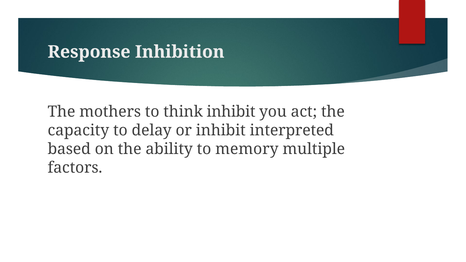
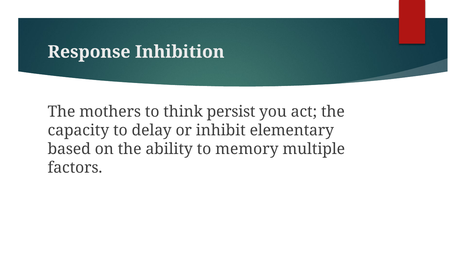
think inhibit: inhibit -> persist (231, 112)
interpreted: interpreted -> elementary (292, 130)
